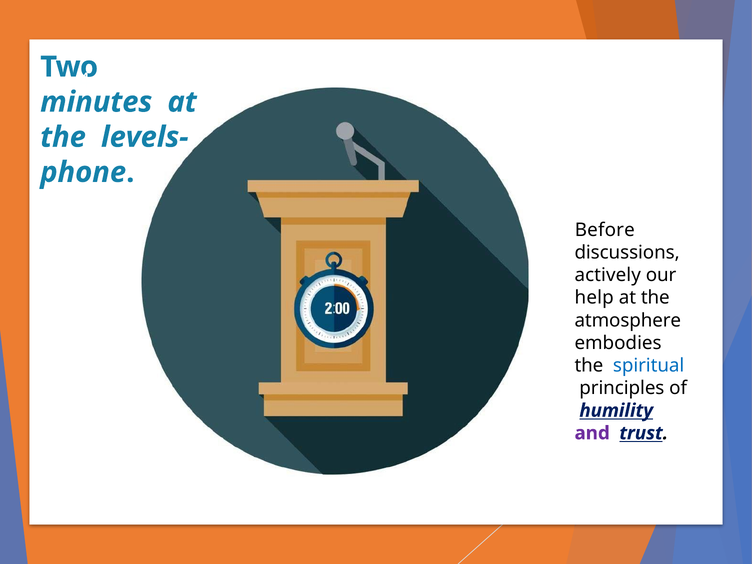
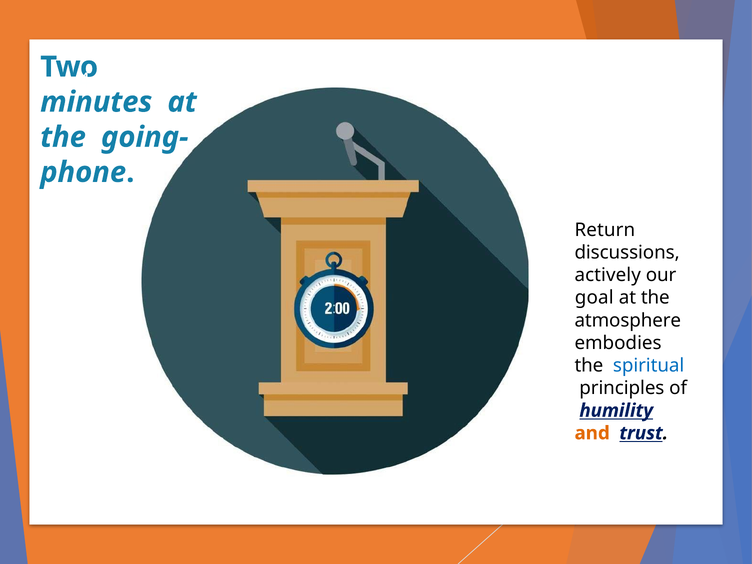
levels-: levels- -> going- (145, 137)
Before: Before -> Return (605, 230)
help: help -> goal (594, 298)
and colour: purple -> orange (592, 433)
